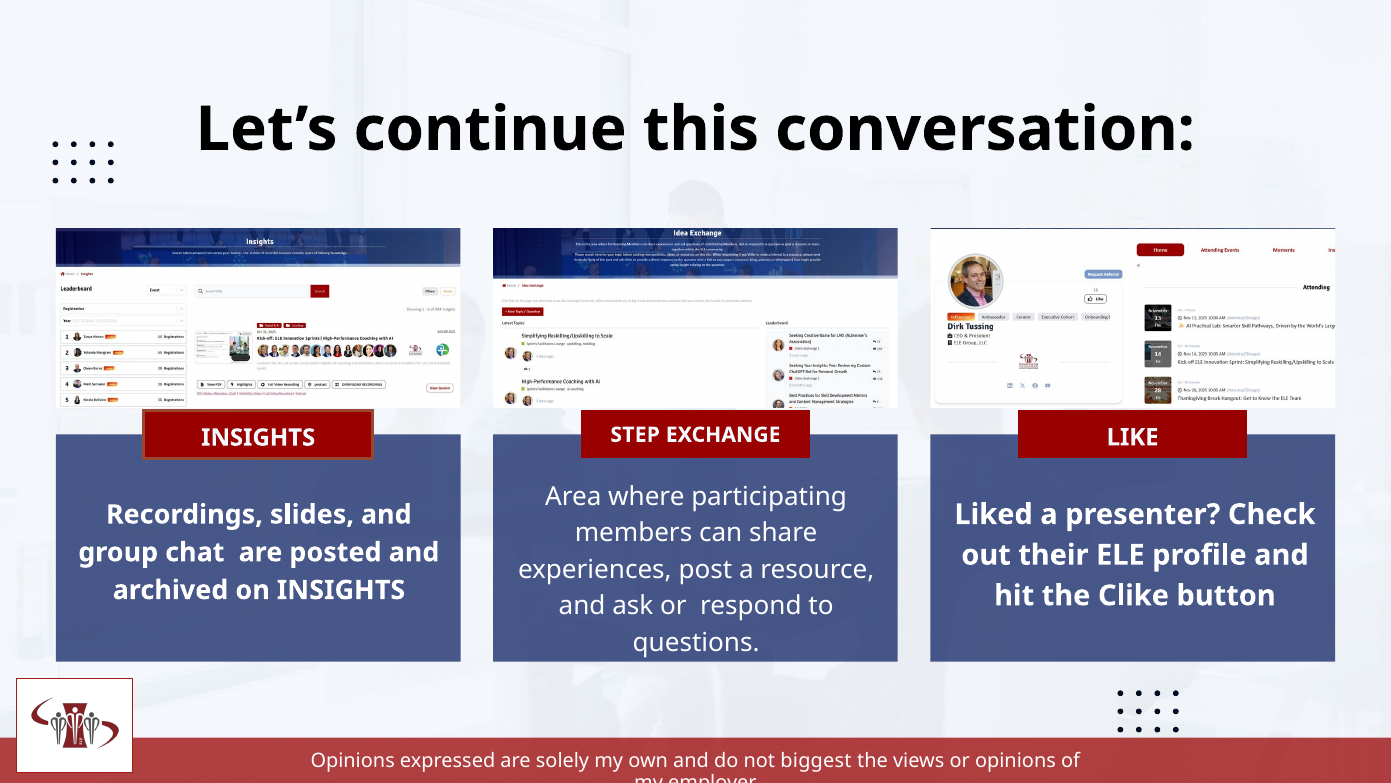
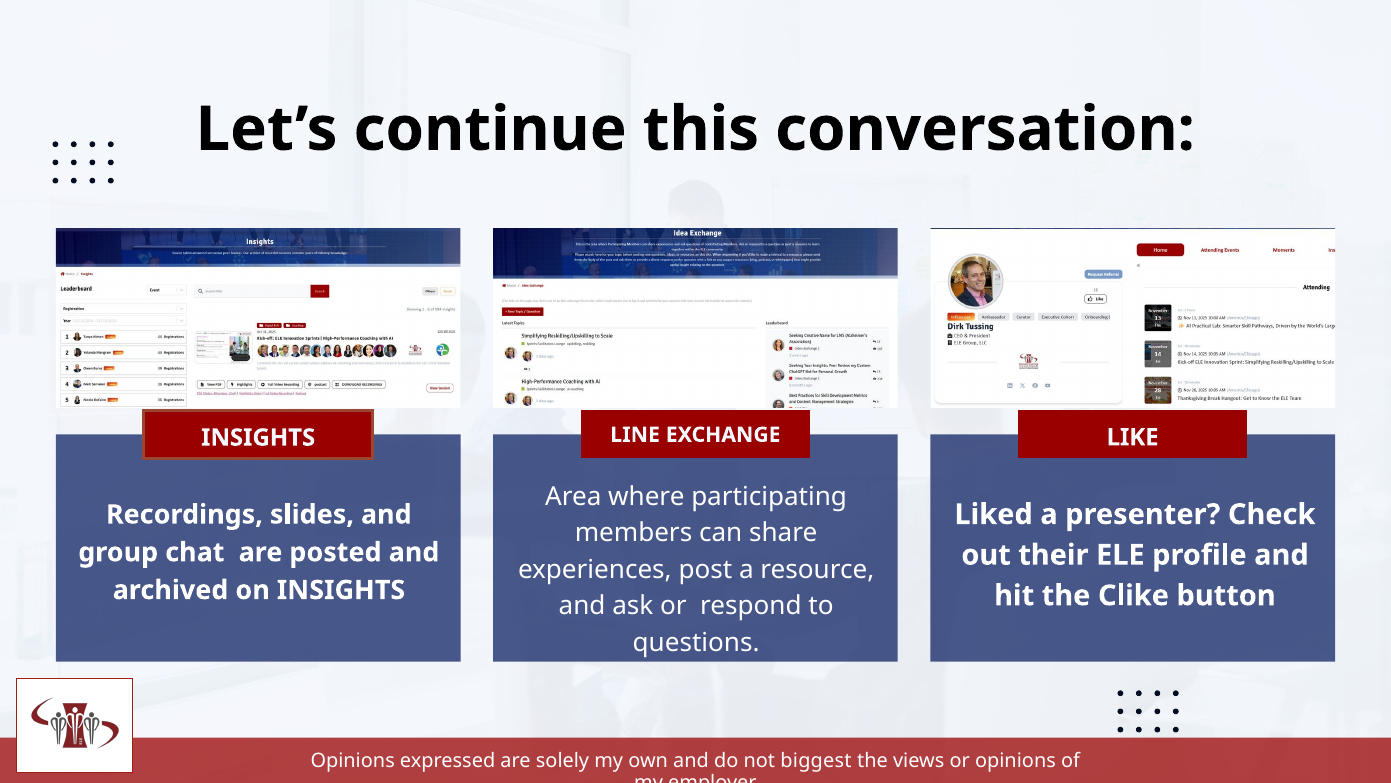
STEP: STEP -> LINE (635, 435)
